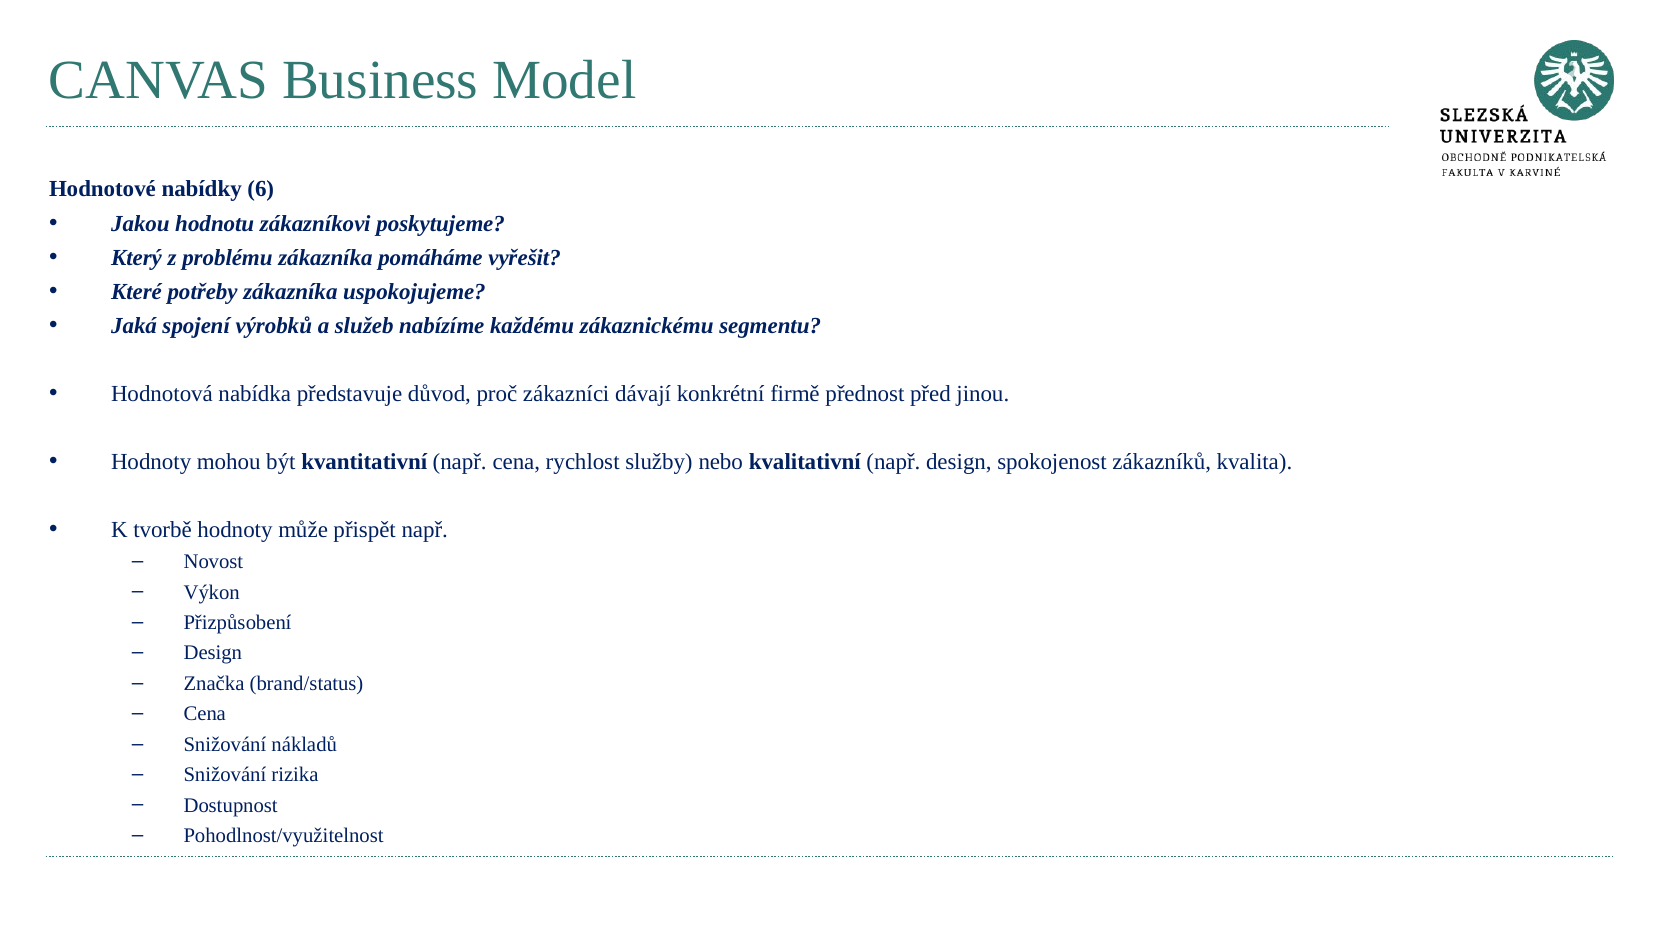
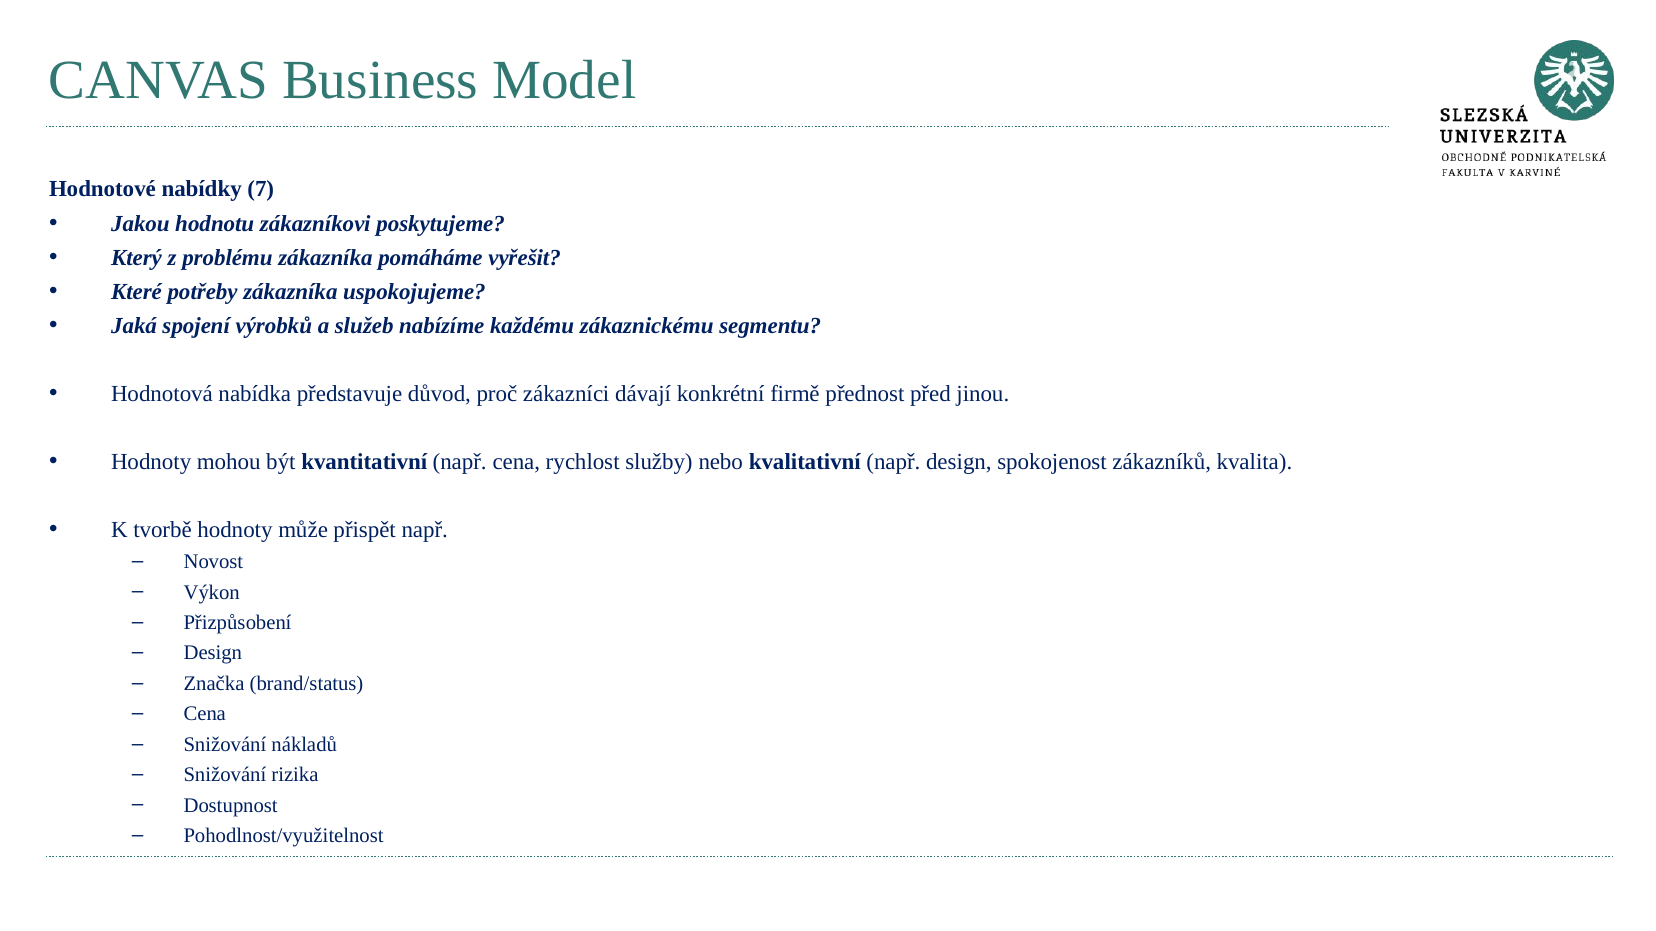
6: 6 -> 7 (261, 189)
